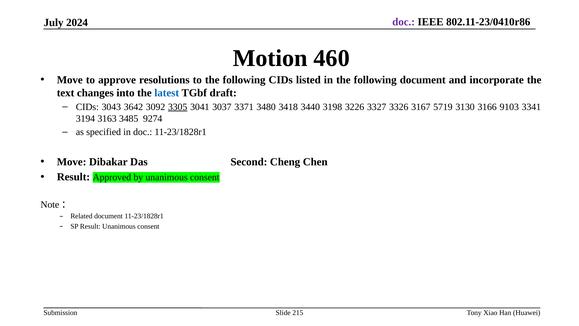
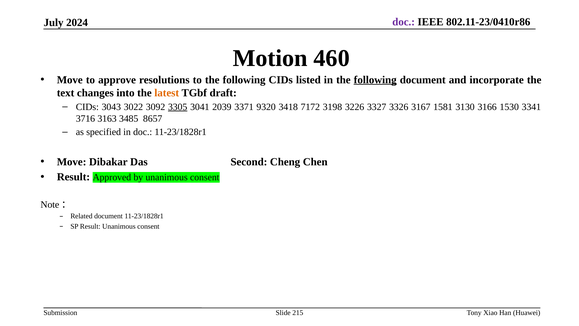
following underline: none -> present (375, 80)
latest colour: blue -> orange (167, 93)
3642: 3642 -> 3022 (133, 107)
3037: 3037 -> 2039 (222, 107)
3480: 3480 -> 9320 (266, 107)
3440: 3440 -> 7172 (310, 107)
5719: 5719 -> 1581 (443, 107)
9103: 9103 -> 1530 (509, 107)
3194: 3194 -> 3716 (85, 118)
9274: 9274 -> 8657 (153, 118)
